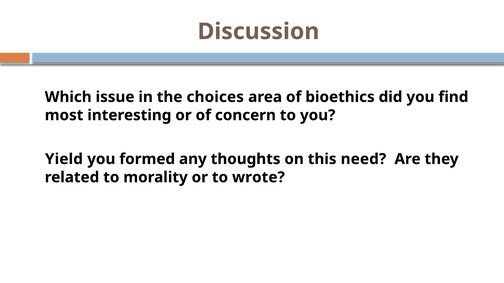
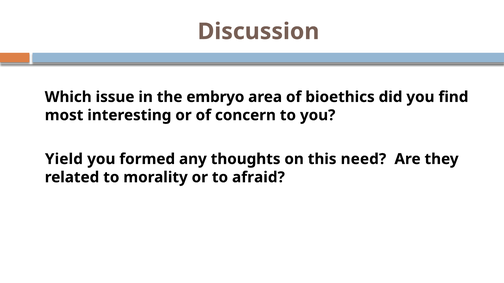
choices: choices -> embryo (215, 97)
wrote: wrote -> afraid (258, 178)
